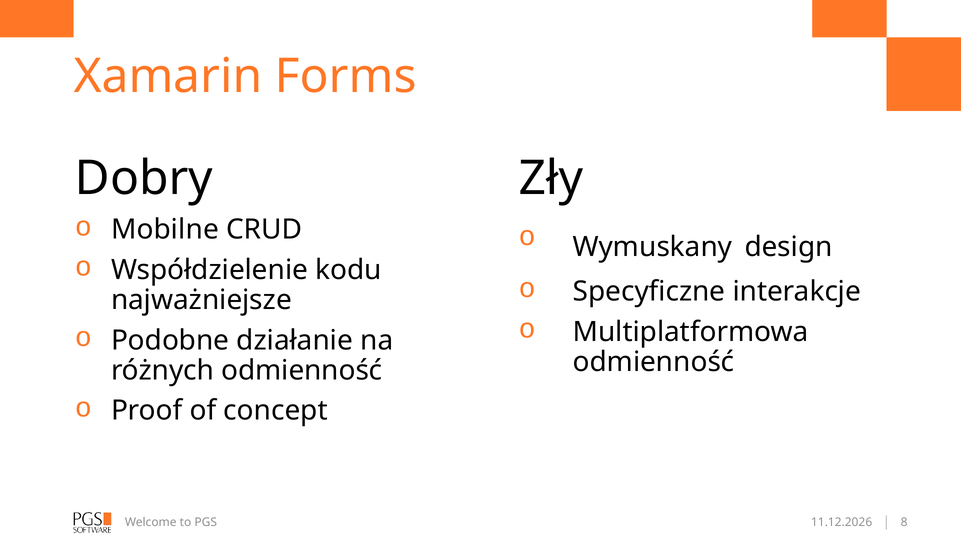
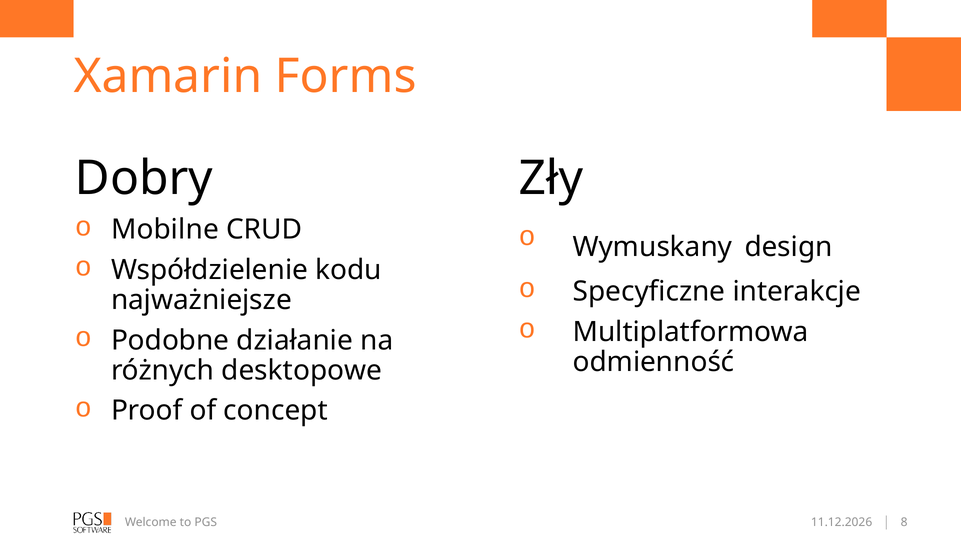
różnych odmienność: odmienność -> desktopowe (302, 371)
